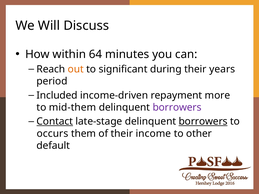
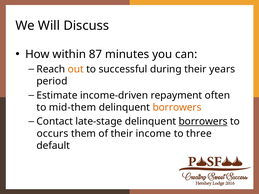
64: 64 -> 87 (96, 54)
significant: significant -> successful (123, 69)
Included: Included -> Estimate (57, 95)
more: more -> often (217, 95)
borrowers colour: purple -> orange (177, 108)
Contact underline: present -> none (55, 122)
other: other -> three (199, 134)
